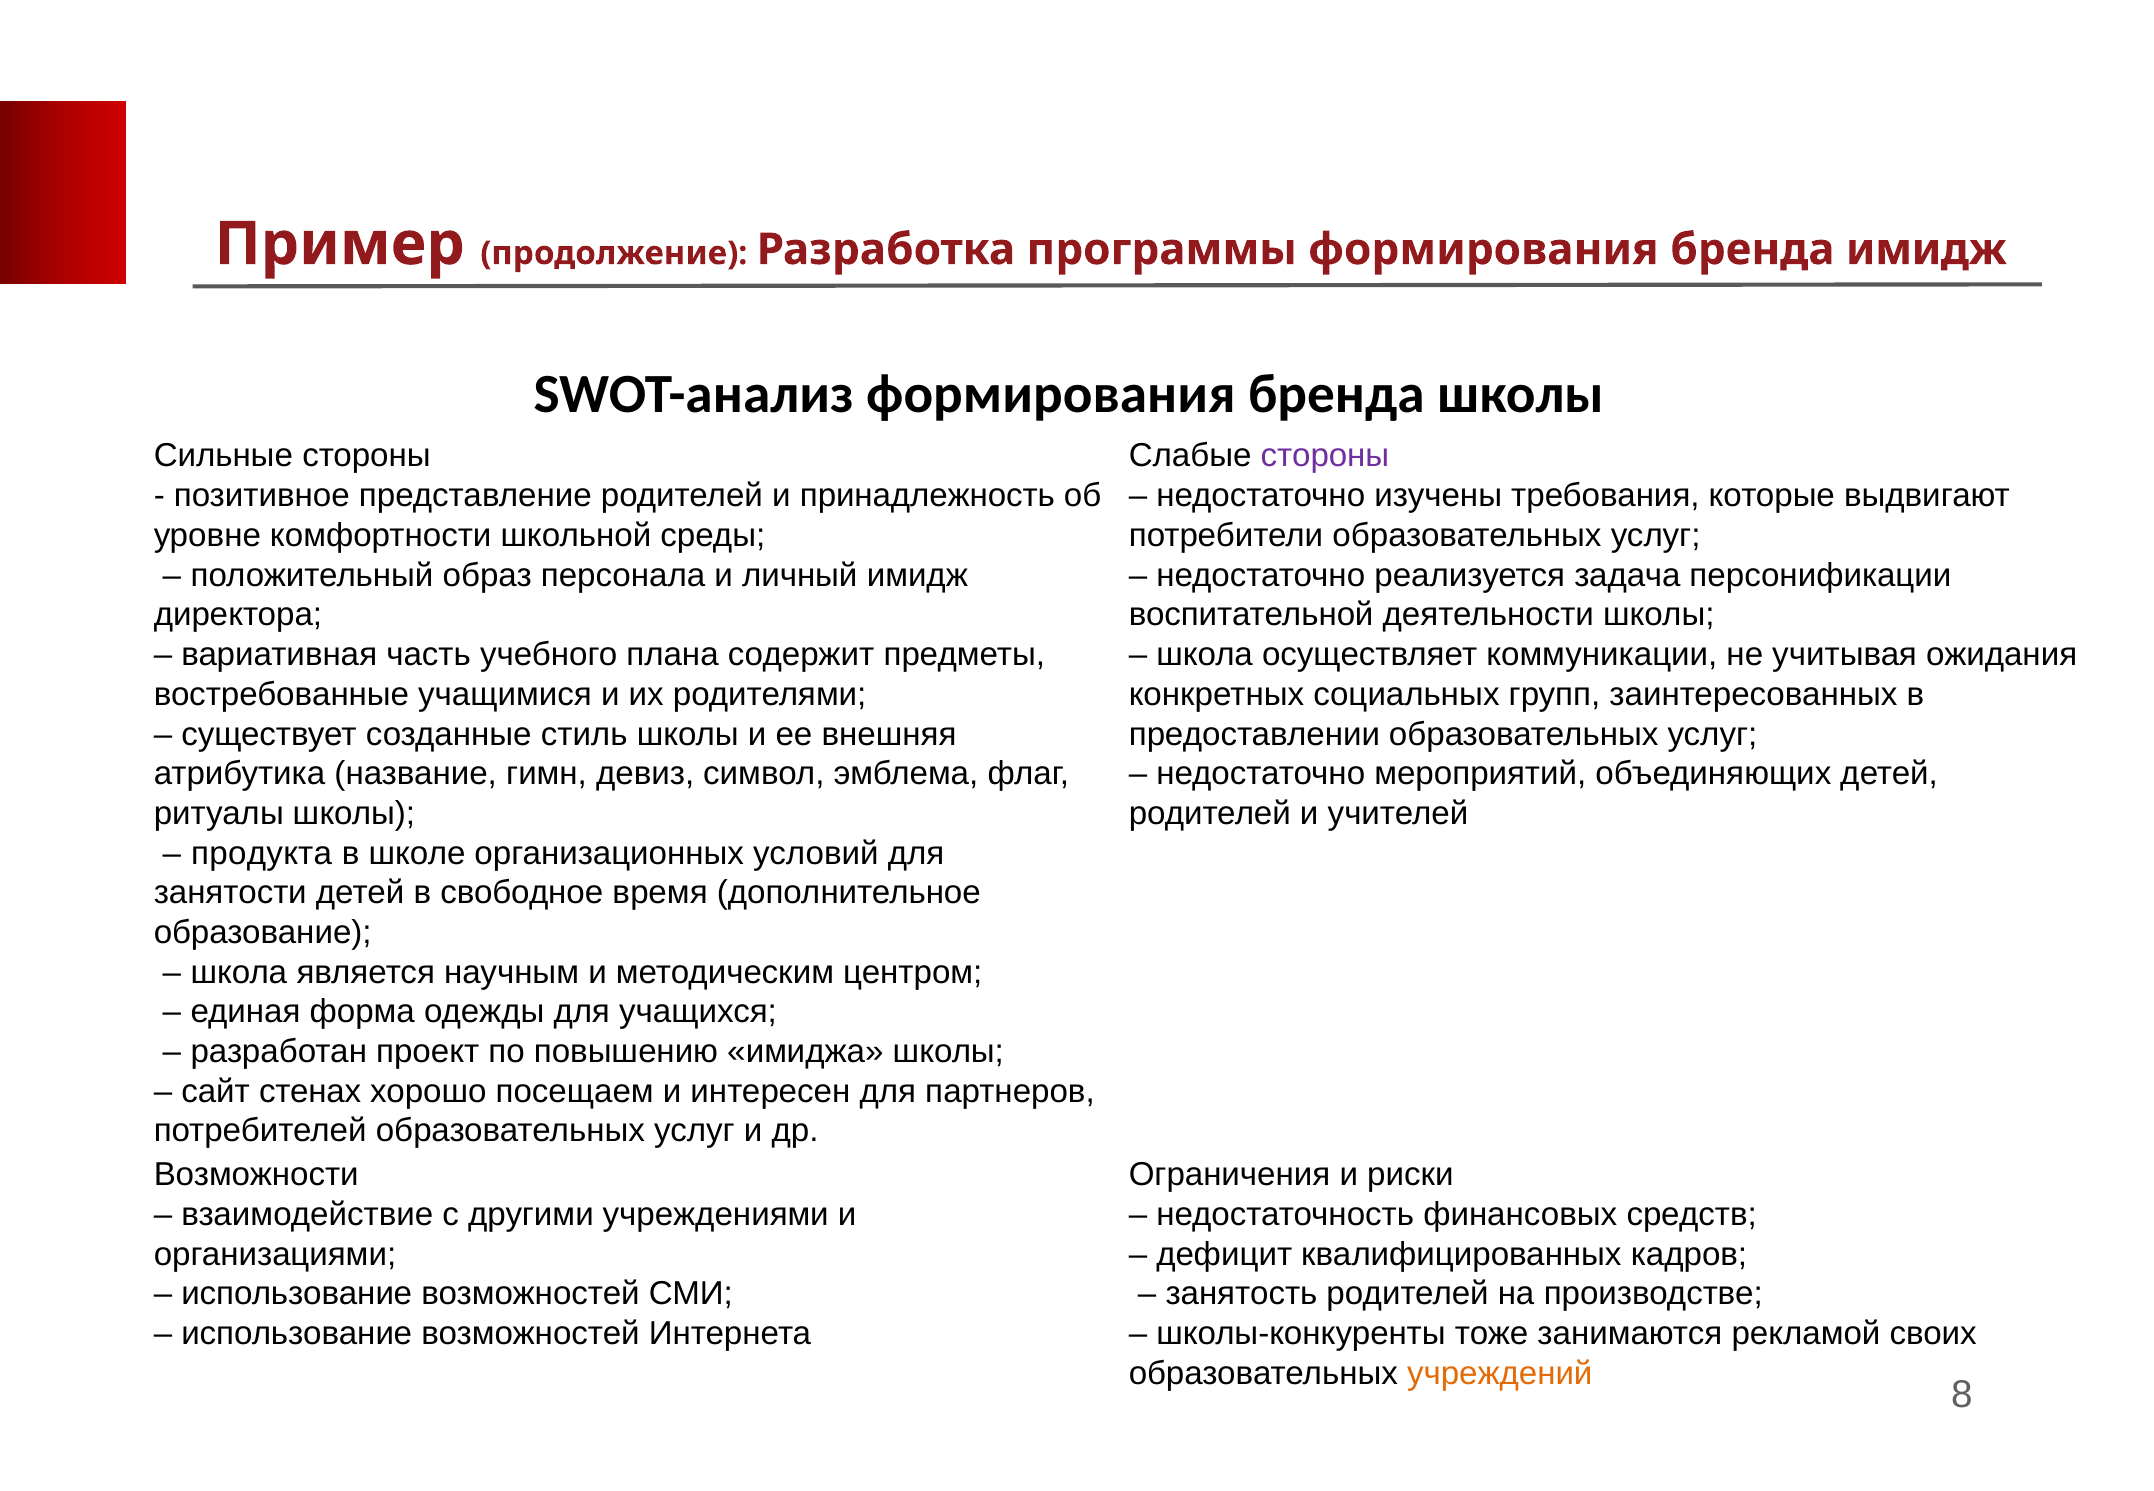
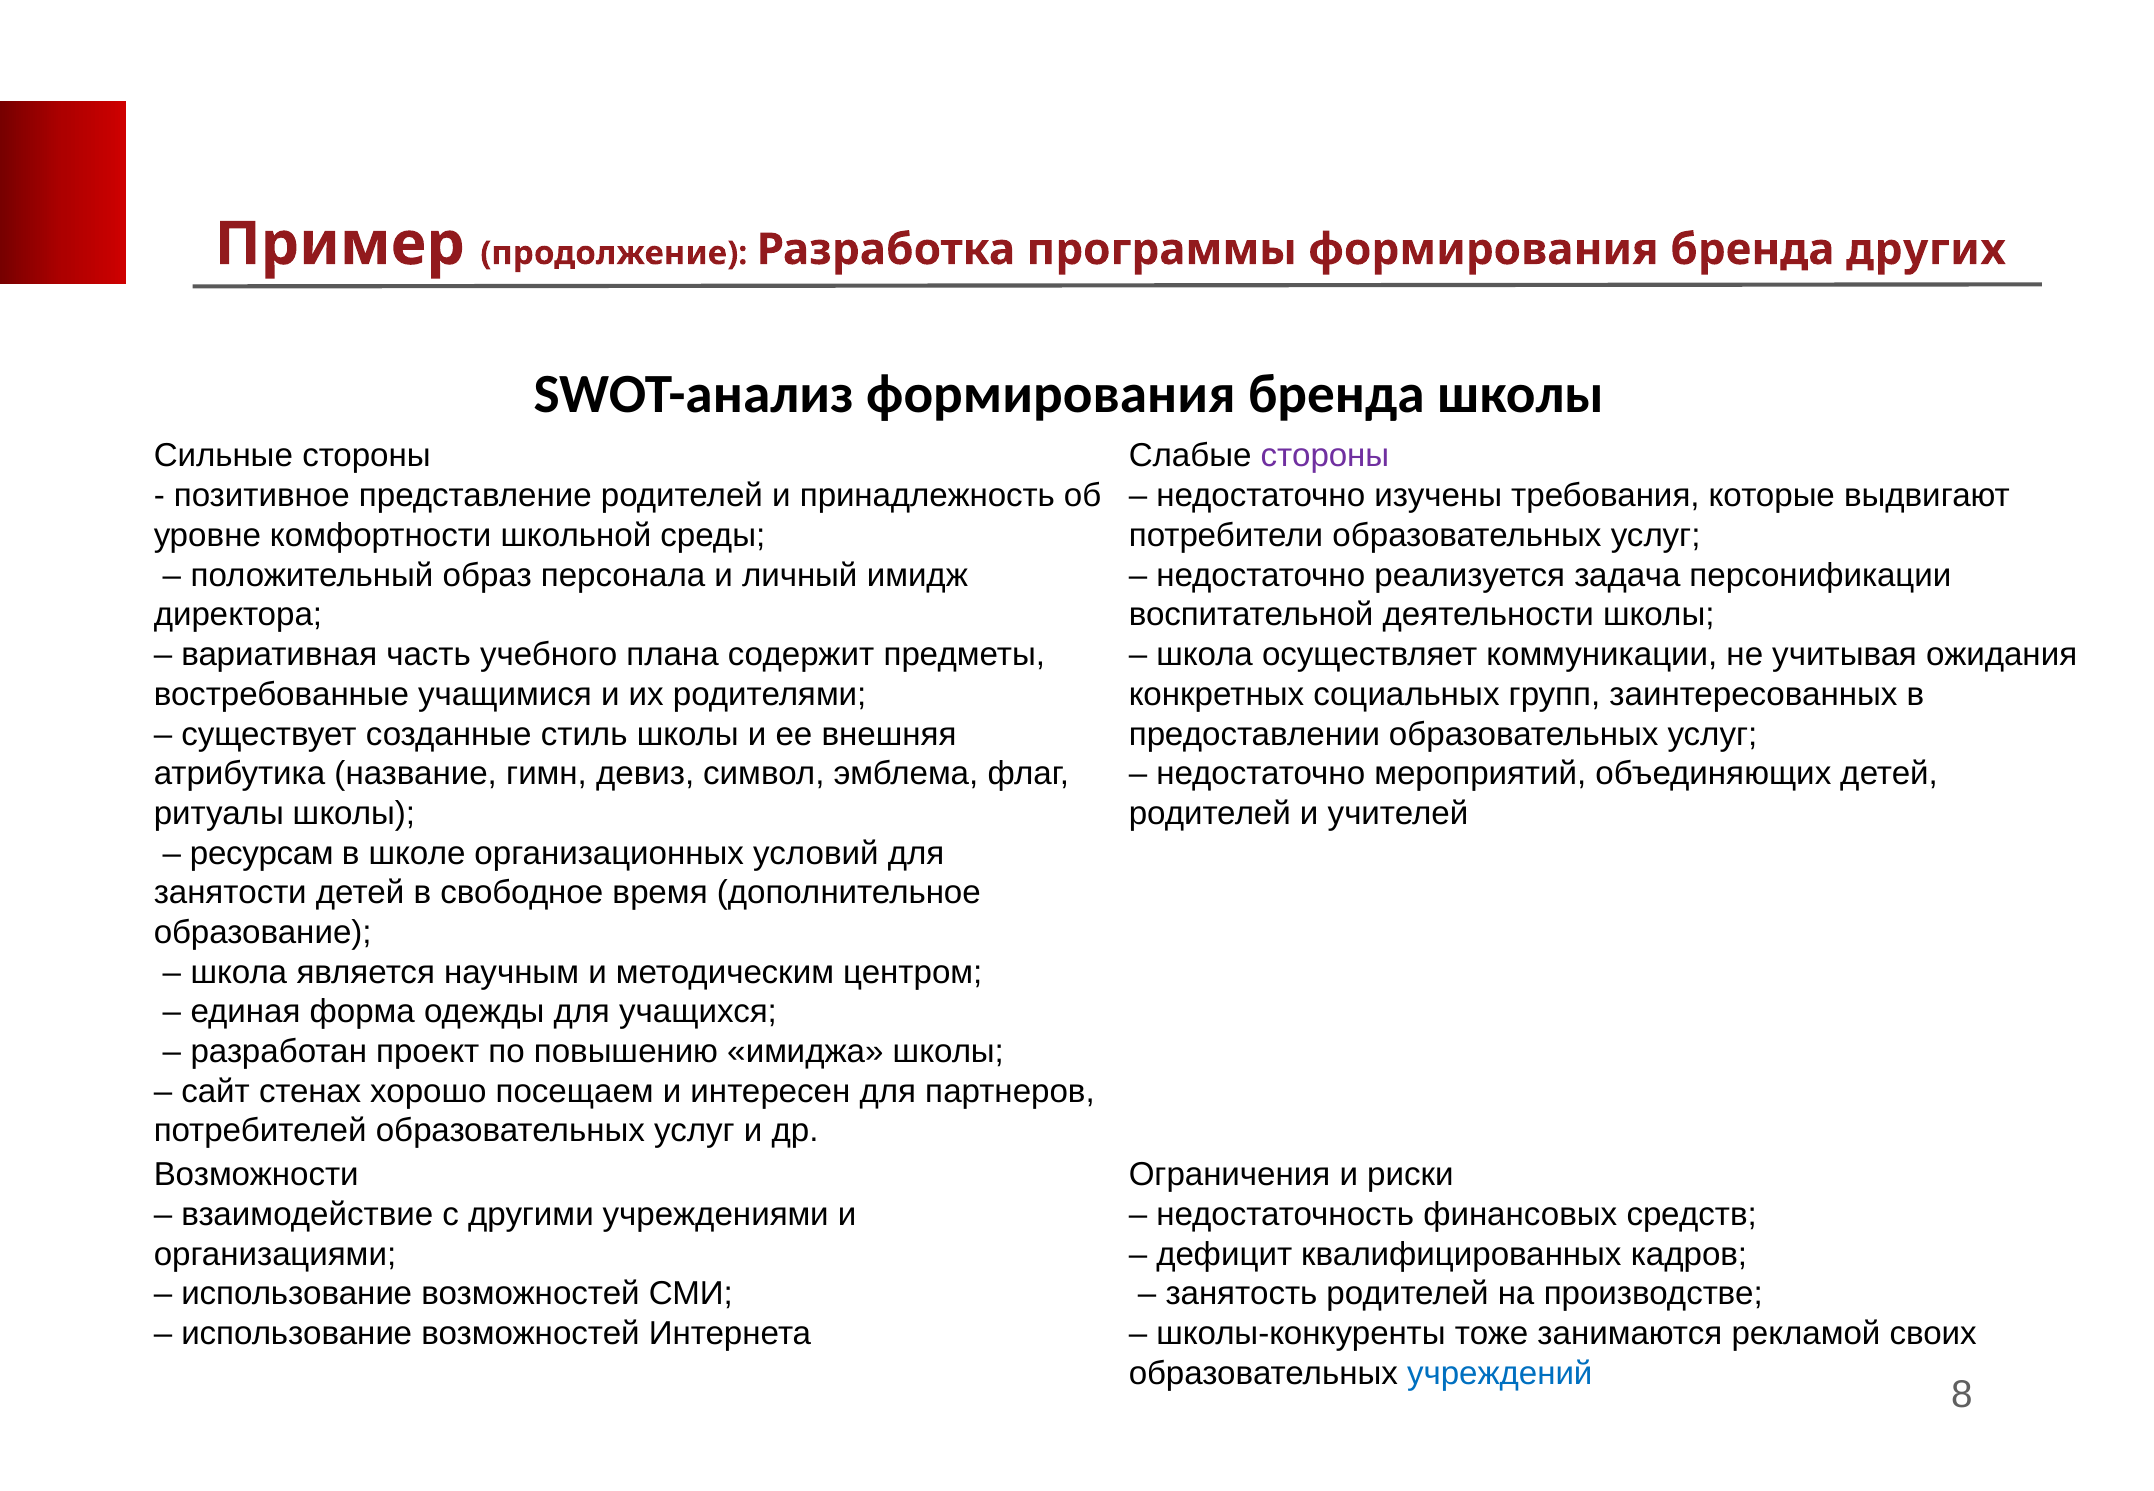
бренда имидж: имидж -> других (1926, 250)
продукта: продукта -> ресурсам (262, 853)
учреждений colour: orange -> blue (1500, 1373)
